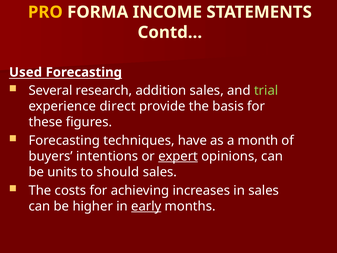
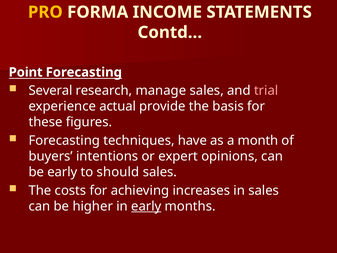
Used: Used -> Point (26, 72)
addition: addition -> manage (161, 91)
trial colour: light green -> pink (266, 91)
direct: direct -> actual (118, 106)
expert underline: present -> none (178, 156)
be units: units -> early (62, 172)
